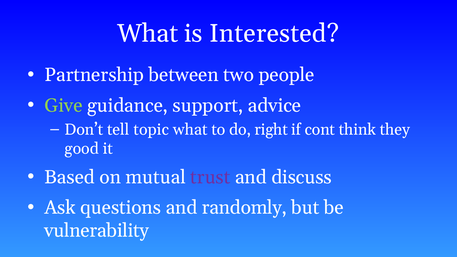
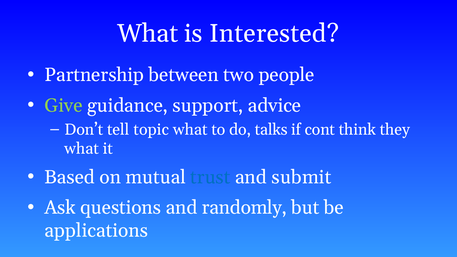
right: right -> talks (271, 130)
good: good -> what (82, 149)
trust colour: purple -> blue (210, 177)
discuss: discuss -> submit (301, 177)
vulnerability: vulnerability -> applications (96, 231)
